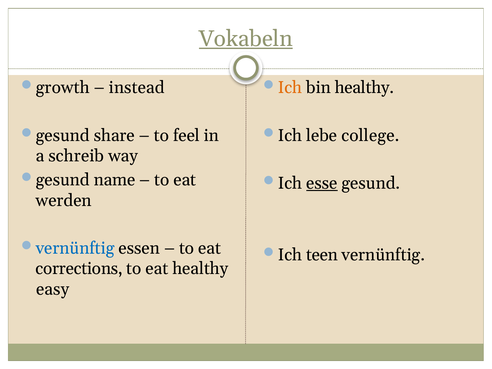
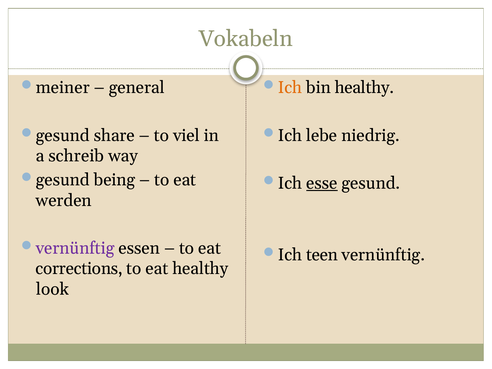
Vokabeln underline: present -> none (246, 39)
growth: growth -> meiner (63, 88)
instead: instead -> general (137, 88)
feel: feel -> viel (186, 135)
college: college -> niedrig (371, 135)
name: name -> being (115, 180)
vernünftig colour: blue -> purple (75, 248)
easy: easy -> look (53, 289)
